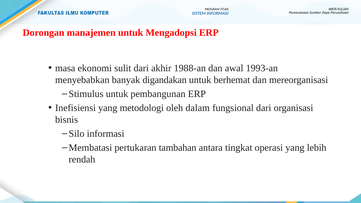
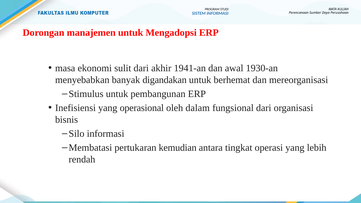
1988-an: 1988-an -> 1941-an (190, 68)
1993-an: 1993-an -> 1930-an (262, 68)
metodologi: metodologi -> operasional (142, 108)
tambahan: tambahan -> kemudian (178, 148)
